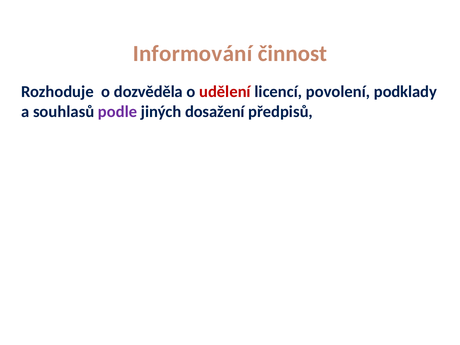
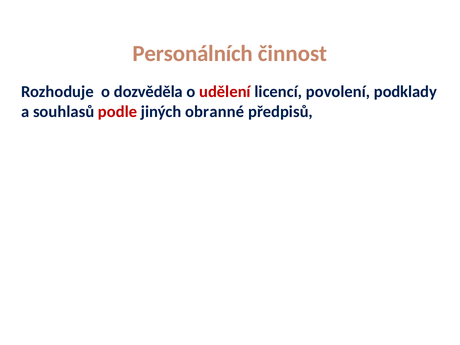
Informování: Informování -> Personálních (193, 54)
podle colour: purple -> red (118, 112)
dosažení: dosažení -> obranné (215, 112)
